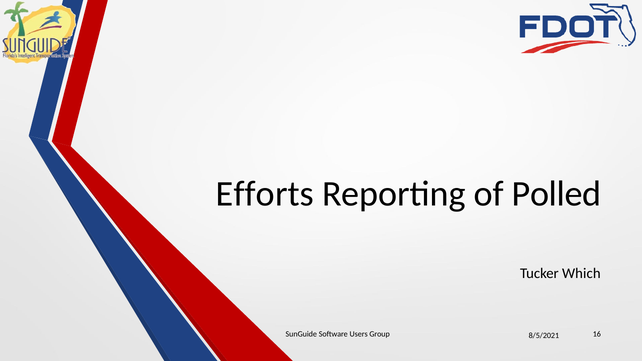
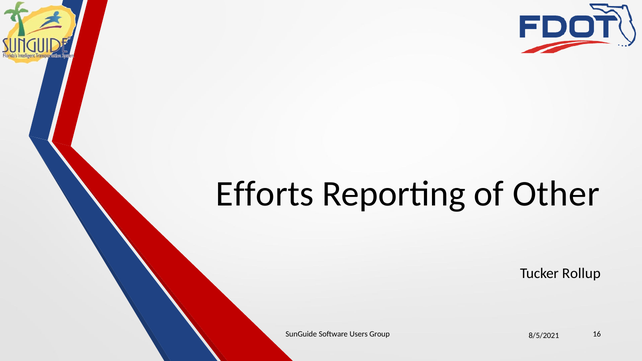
Polled: Polled -> Other (556, 194)
Which: Which -> Rollup (581, 274)
